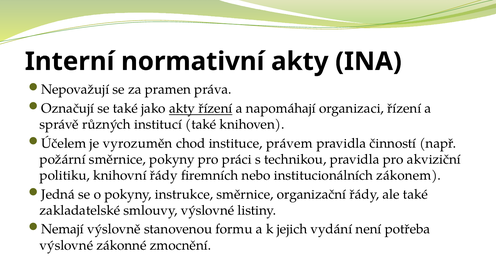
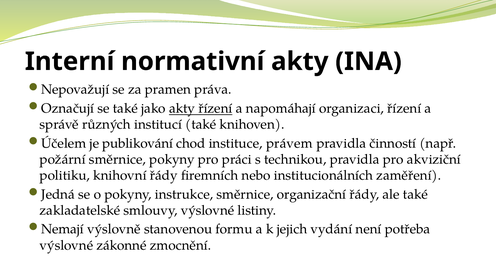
vyrozuměn: vyrozuměn -> publikování (138, 143)
zákonem: zákonem -> zaměření (409, 175)
